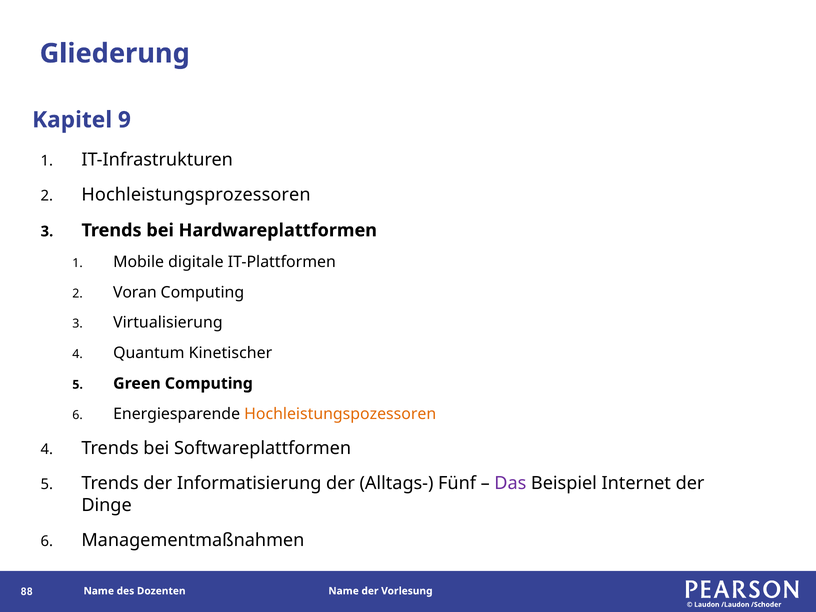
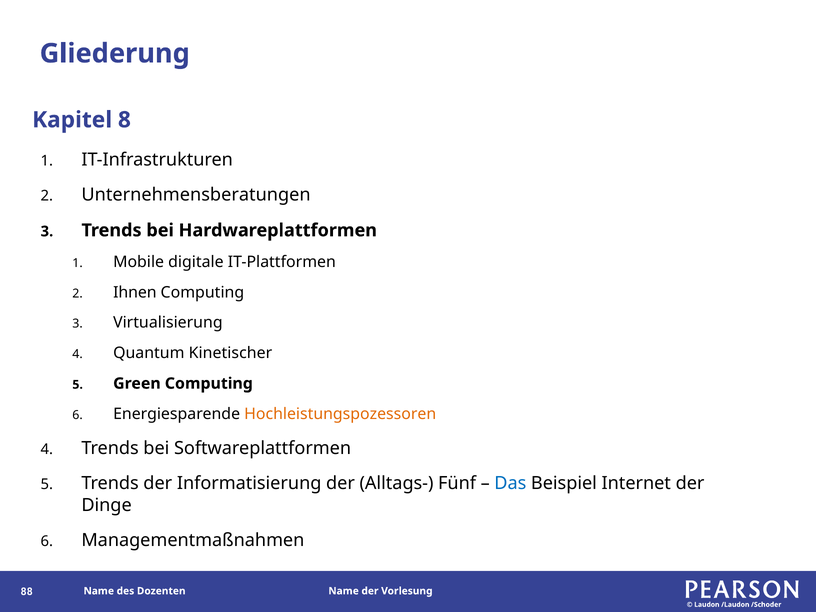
9: 9 -> 8 (124, 120)
Hochleistungsprozessoren: Hochleistungsprozessoren -> Unternehmensberatungen (196, 195)
Voran: Voran -> Ihnen (135, 292)
Das colour: purple -> blue (510, 483)
